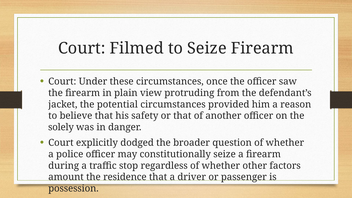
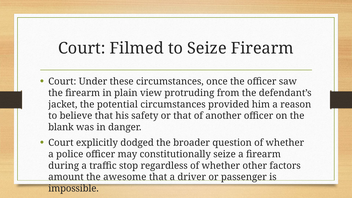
solely: solely -> blank (61, 127)
residence: residence -> awesome (125, 177)
possession: possession -> impossible (73, 189)
